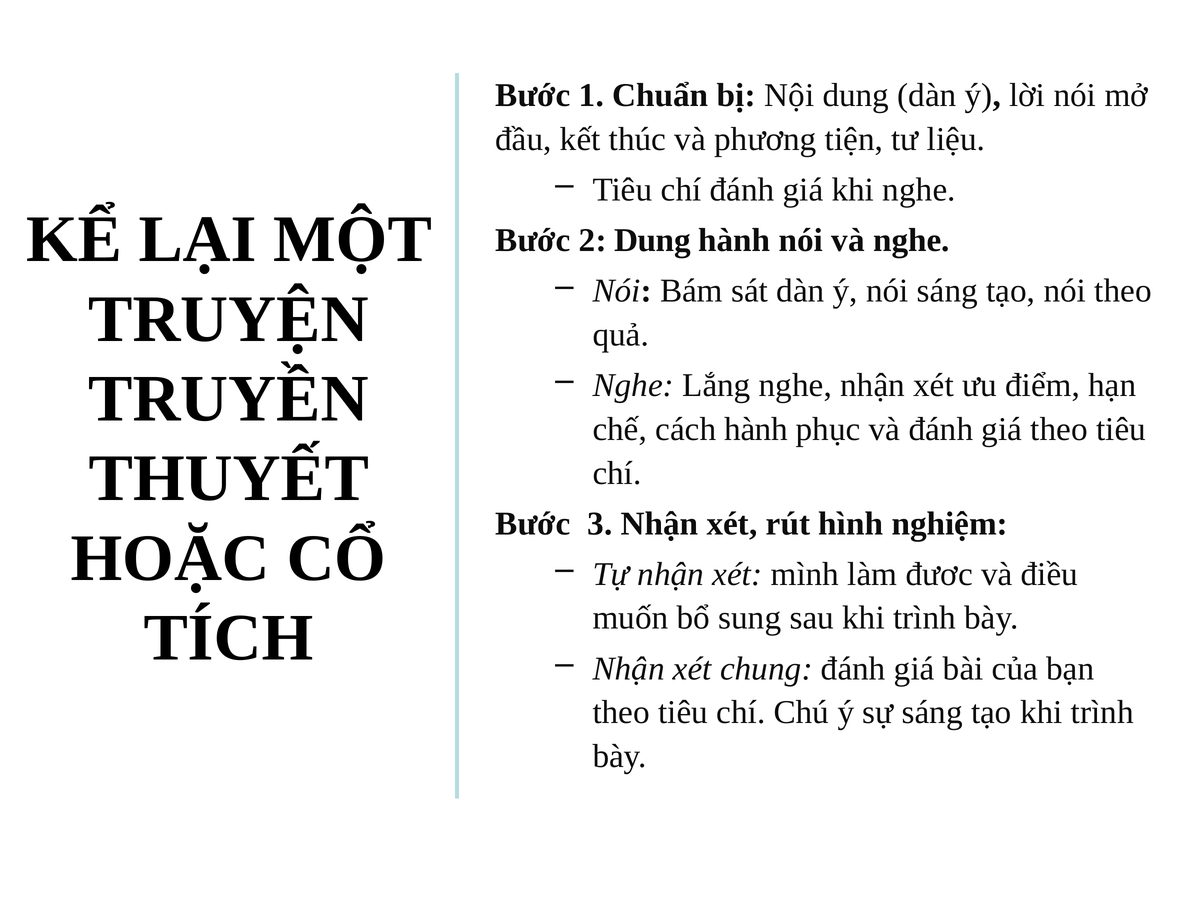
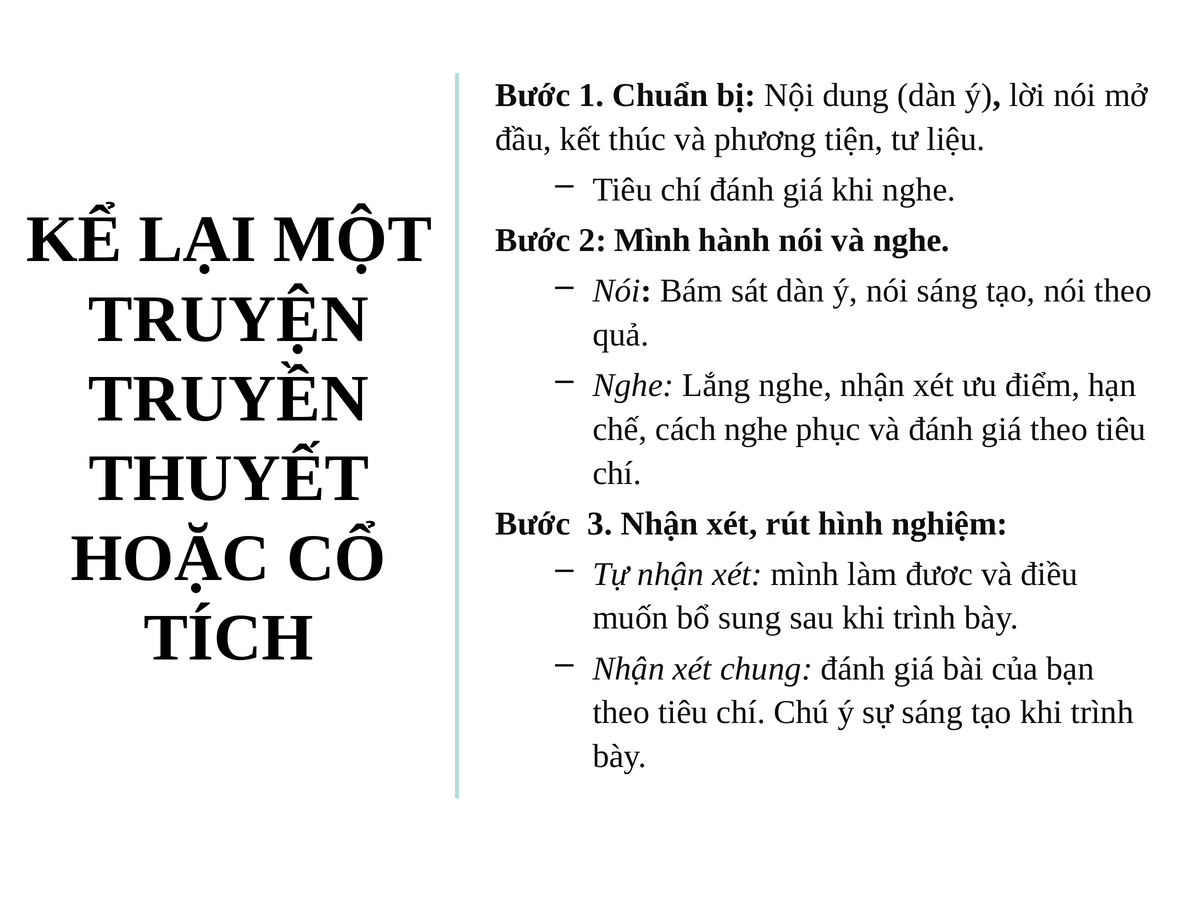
2 Dung: Dung -> Mình (652, 241)
cách hành: hành -> nghe (756, 430)
